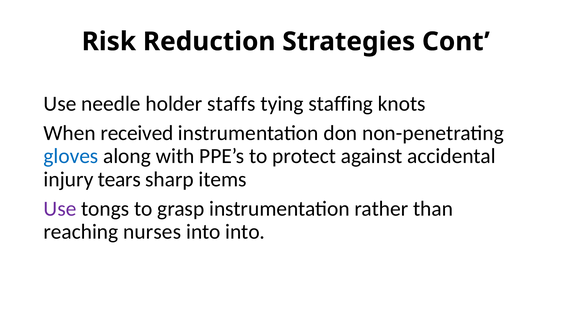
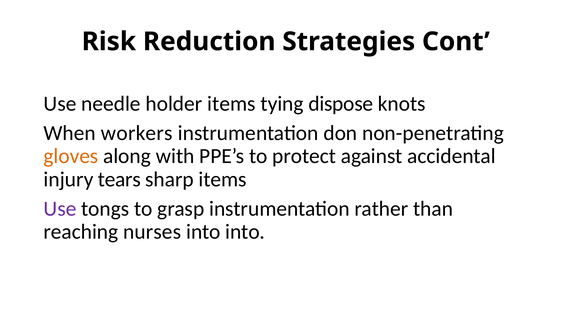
holder staffs: staffs -> items (231, 104)
staffing: staffing -> dispose (341, 104)
received: received -> workers (137, 133)
gloves colour: blue -> orange (71, 156)
